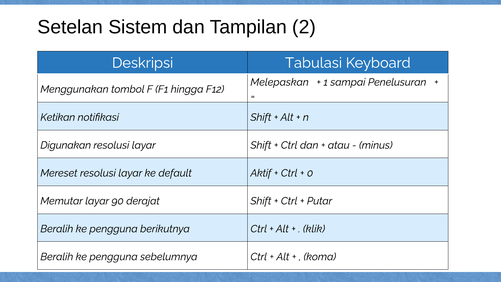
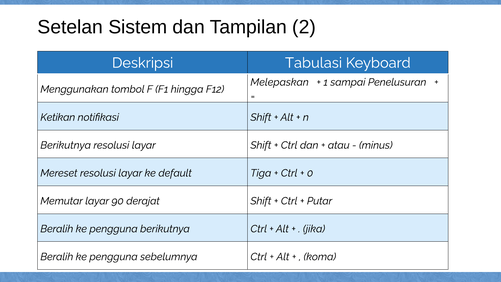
Digunakan: Digunakan -> Berikutnya (66, 145)
Aktif: Aktif -> Tiga (261, 173)
klik: klik -> jika (314, 229)
